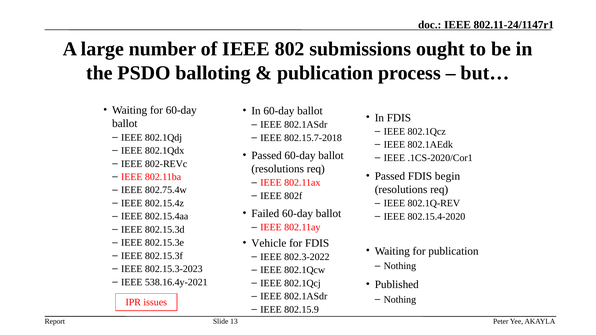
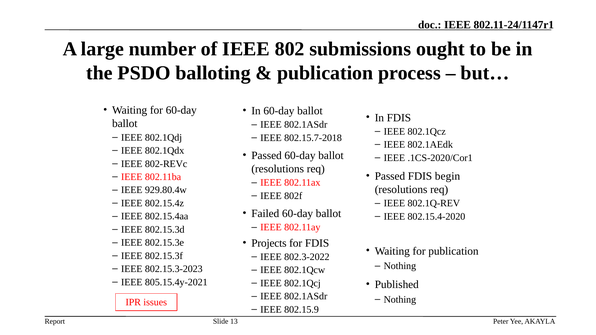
802.75.4w: 802.75.4w -> 929.80.4w (166, 190)
Vehicle: Vehicle -> Projects (269, 243)
538.16.4y-2021: 538.16.4y-2021 -> 805.15.4y-2021 (176, 282)
